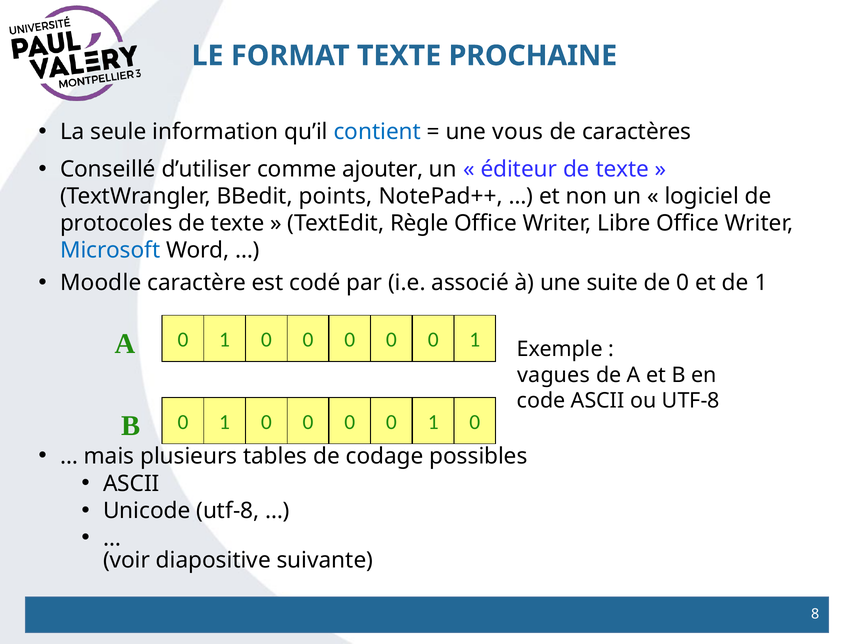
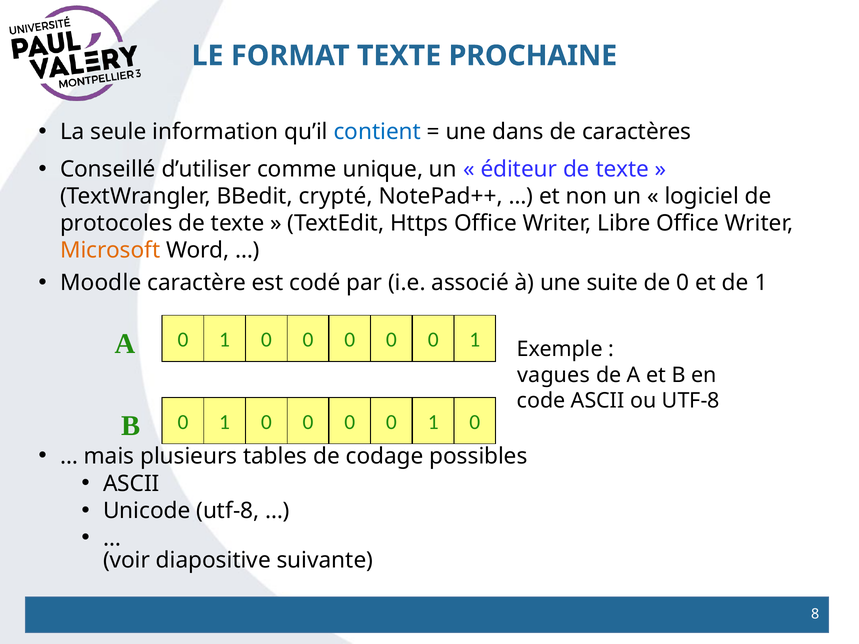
vous: vous -> dans (518, 132)
ajouter: ajouter -> unique (383, 169)
points: points -> crypté (336, 196)
Règle: Règle -> Https (419, 223)
Microsoft colour: blue -> orange (110, 250)
